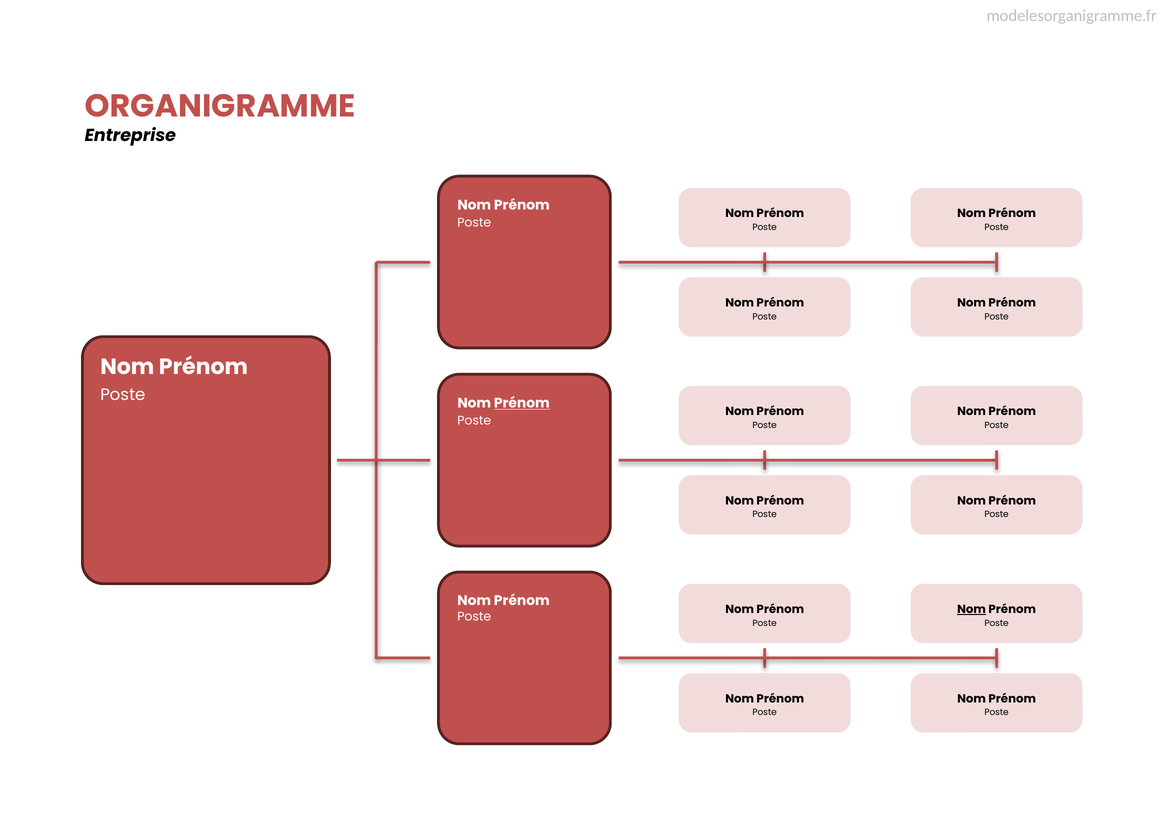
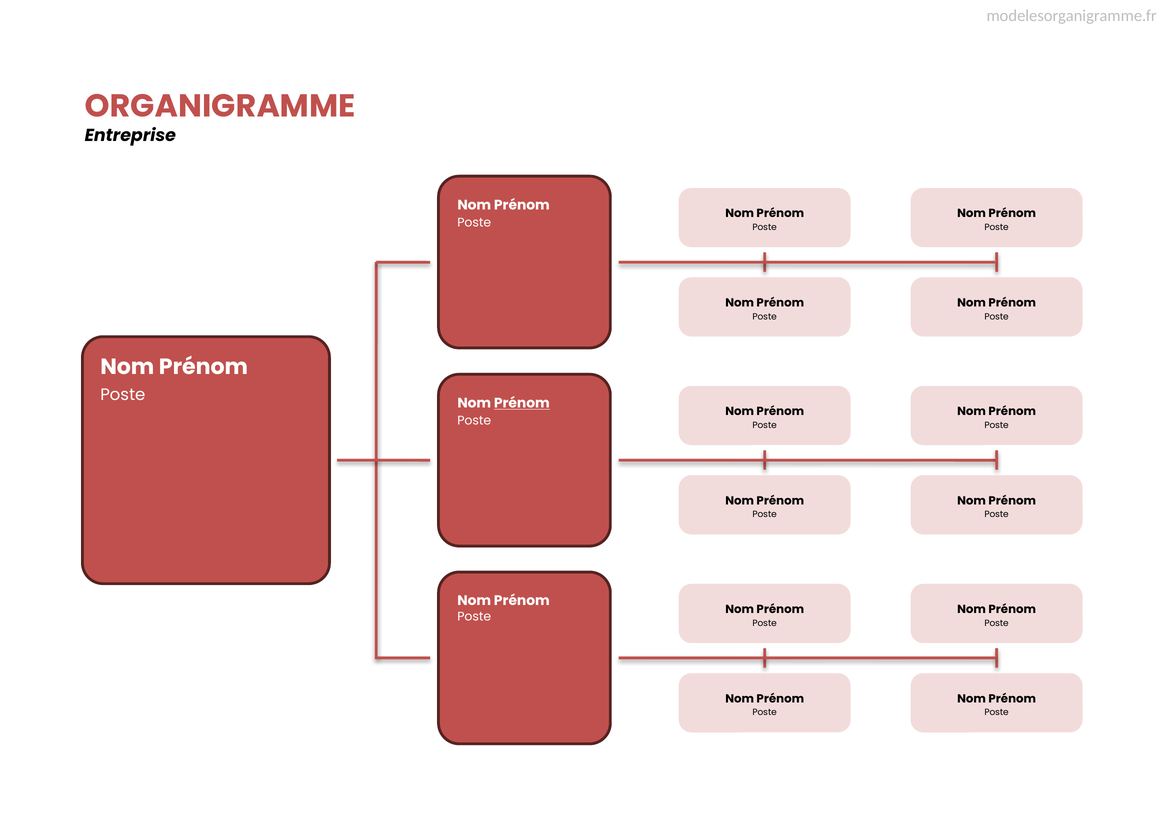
Nom underline: present -> none (972, 610)
